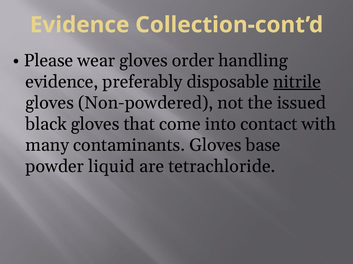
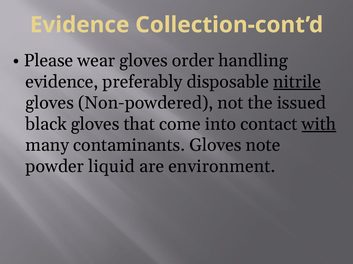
with underline: none -> present (319, 124)
base: base -> note (263, 146)
tetrachloride: tetrachloride -> environment (222, 167)
